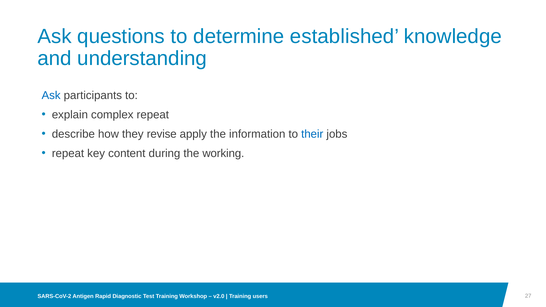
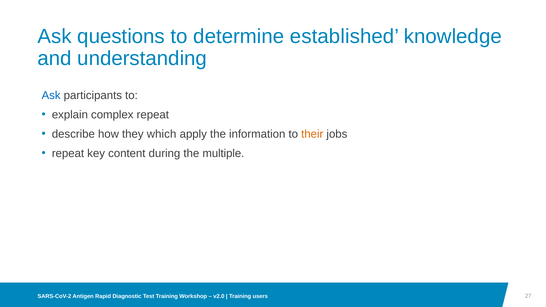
revise: revise -> which (162, 134)
their colour: blue -> orange (312, 134)
working: working -> multiple (223, 153)
